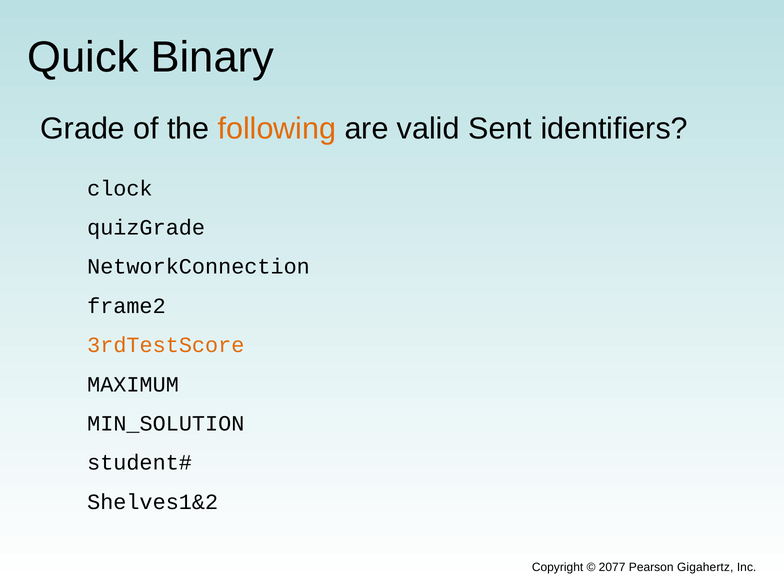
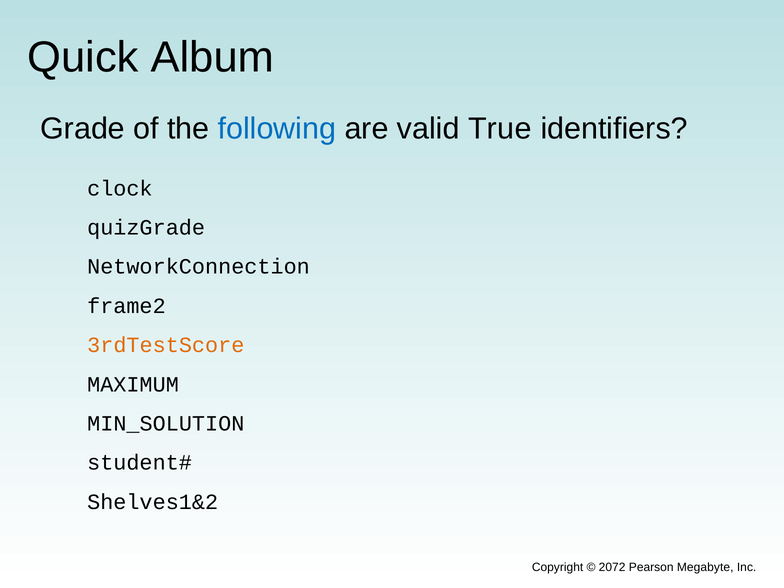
Binary: Binary -> Album (212, 57)
following colour: orange -> blue (277, 129)
Sent: Sent -> True (500, 129)
2077: 2077 -> 2072 (612, 567)
Gigahertz: Gigahertz -> Megabyte (705, 567)
